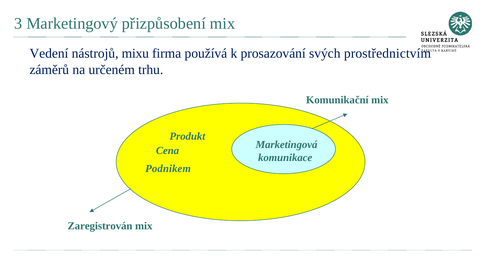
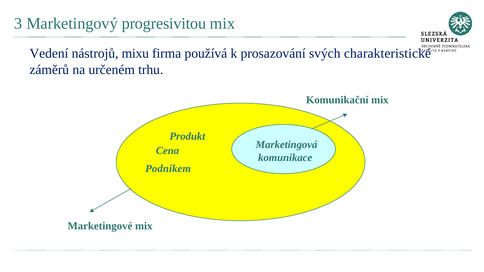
přizpůsobení: přizpůsobení -> progresivitou (164, 24)
prostřednictvím: prostřednictvím -> charakteristické (387, 54)
Zaregistrován: Zaregistrován -> Marketingové (100, 226)
